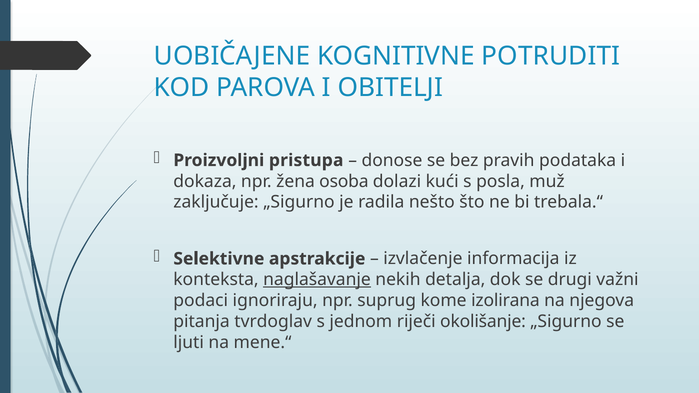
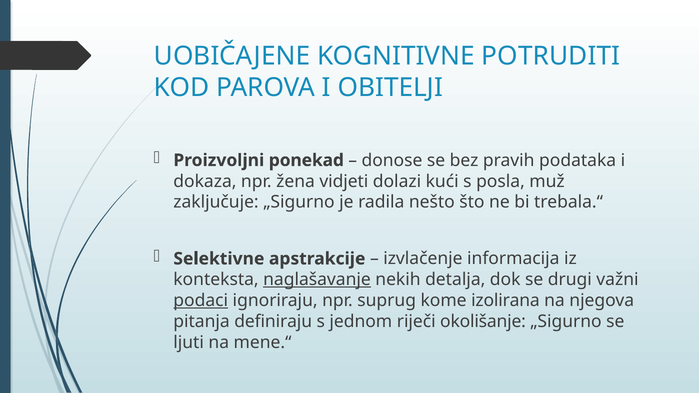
pristupa: pristupa -> ponekad (306, 160)
osoba: osoba -> vidjeti (344, 181)
podaci underline: none -> present (201, 301)
tvrdoglav: tvrdoglav -> definiraju (273, 322)
